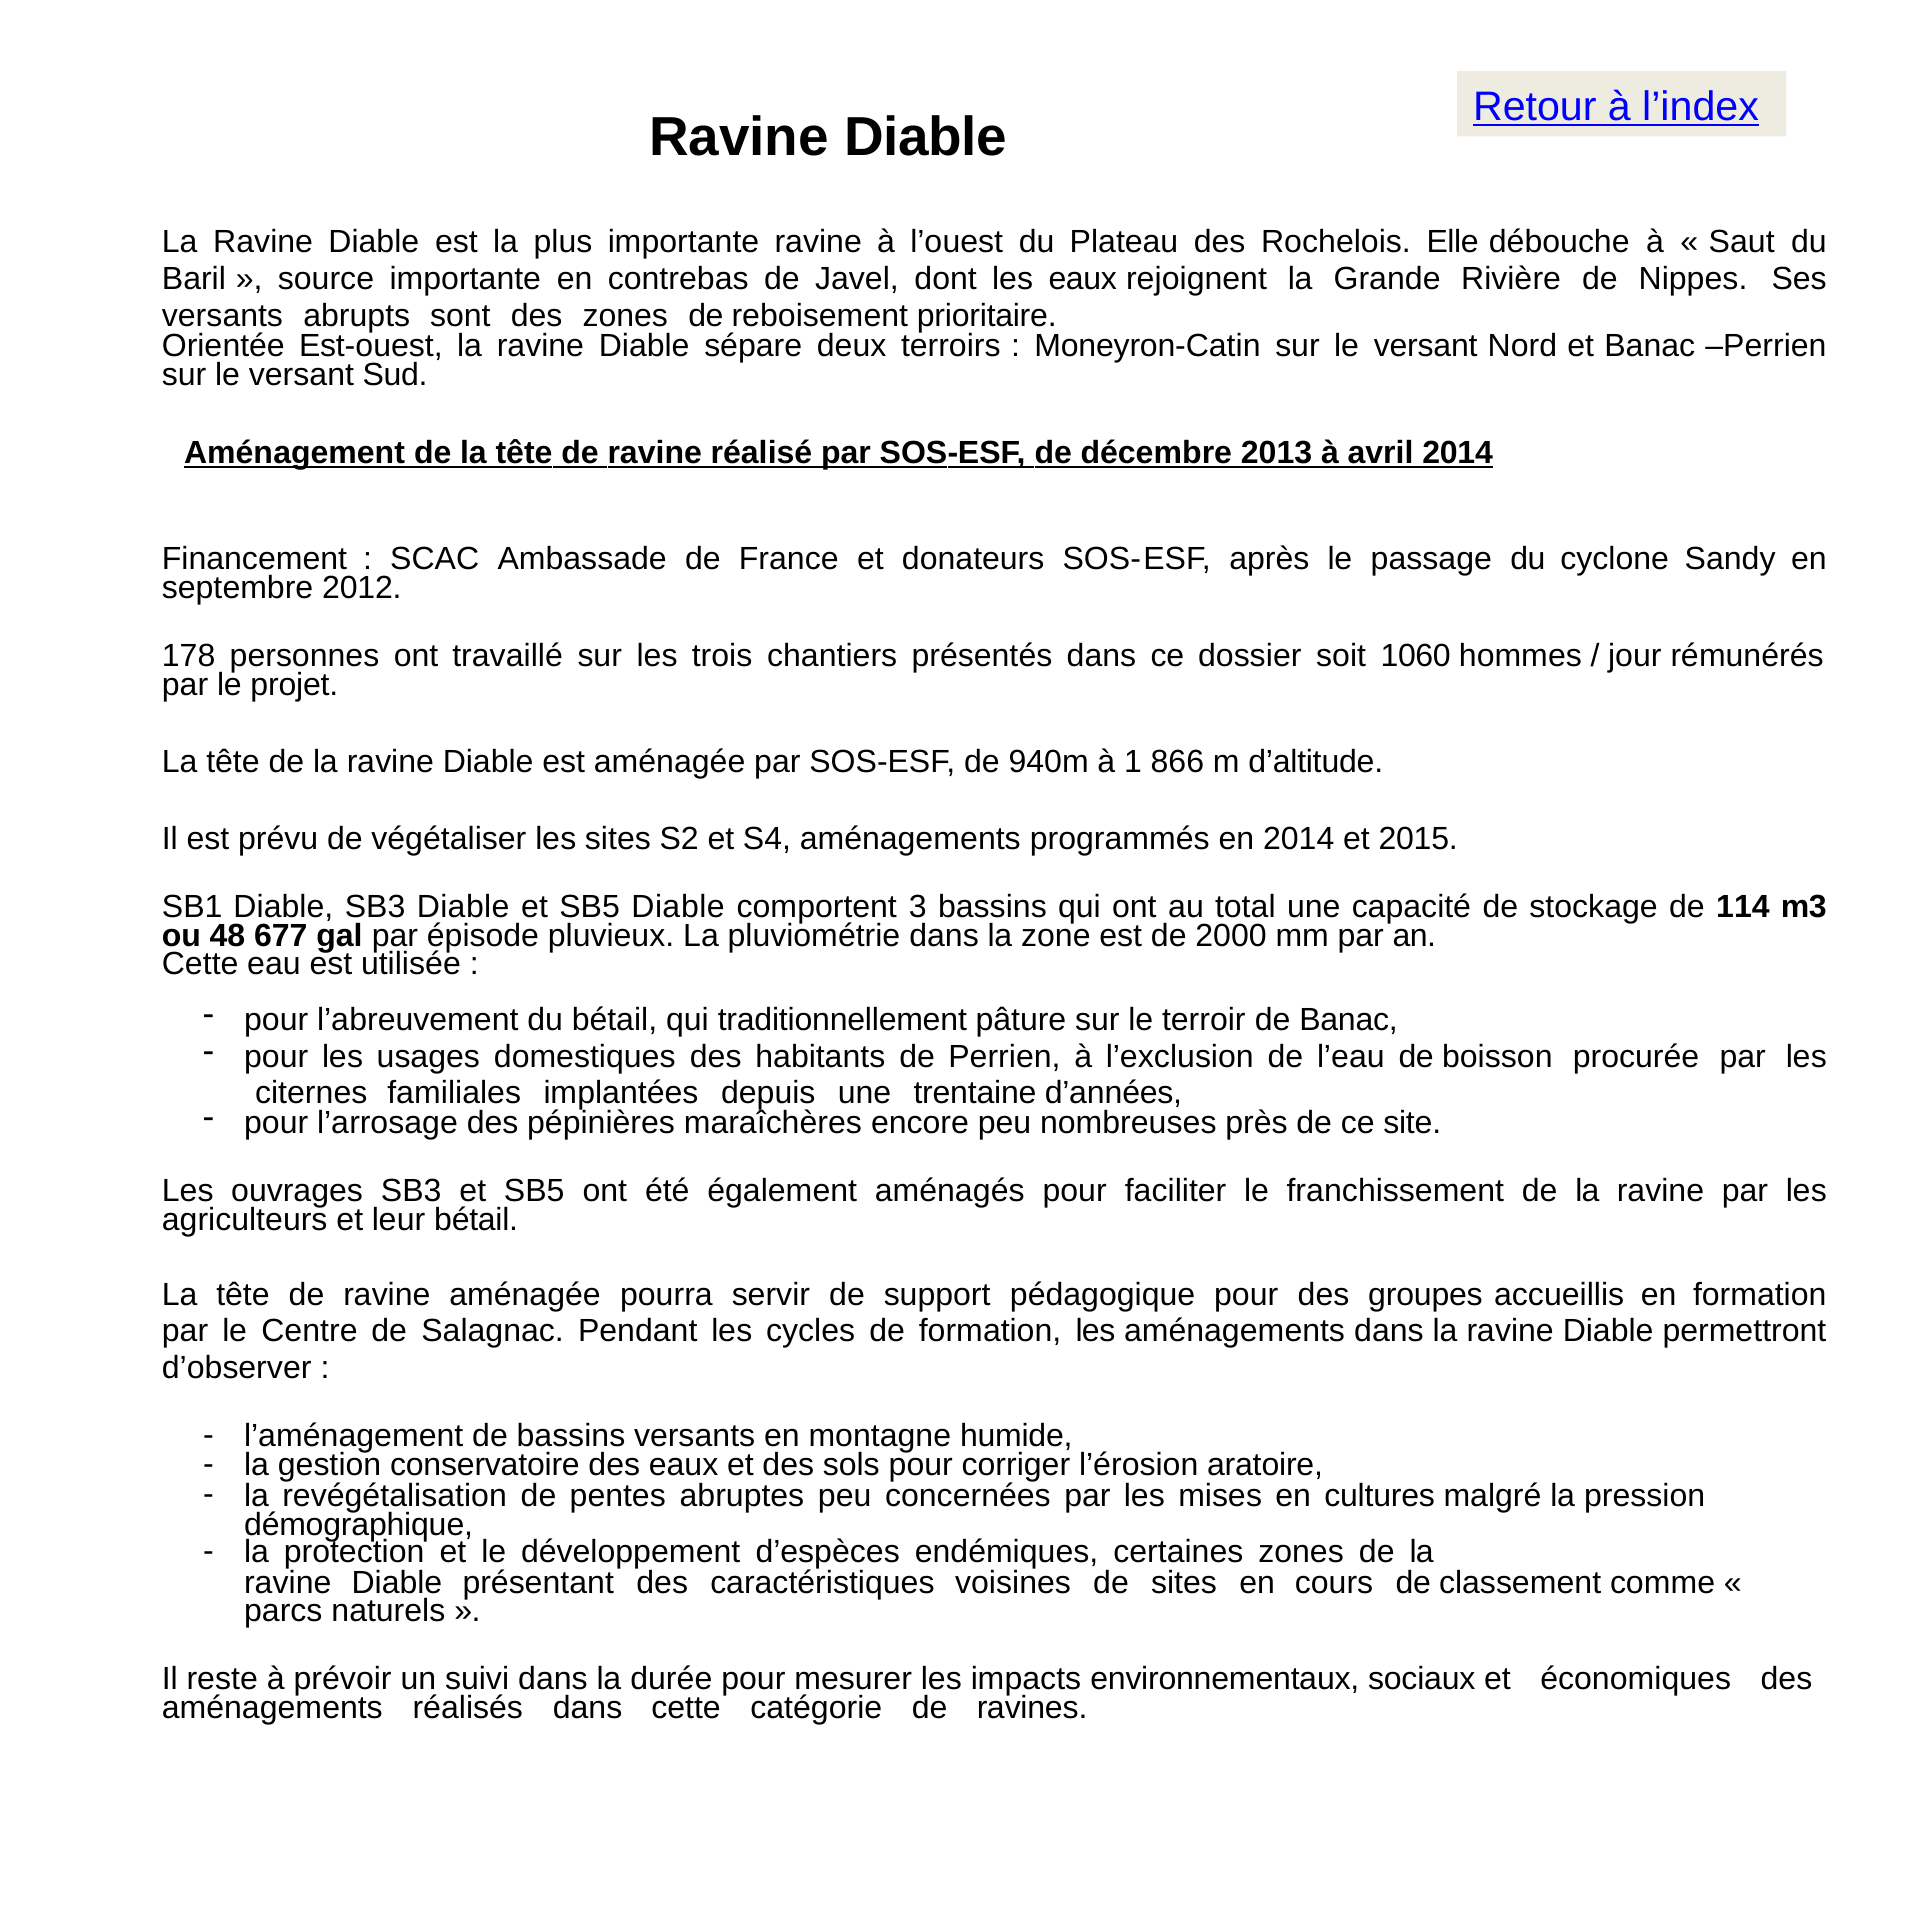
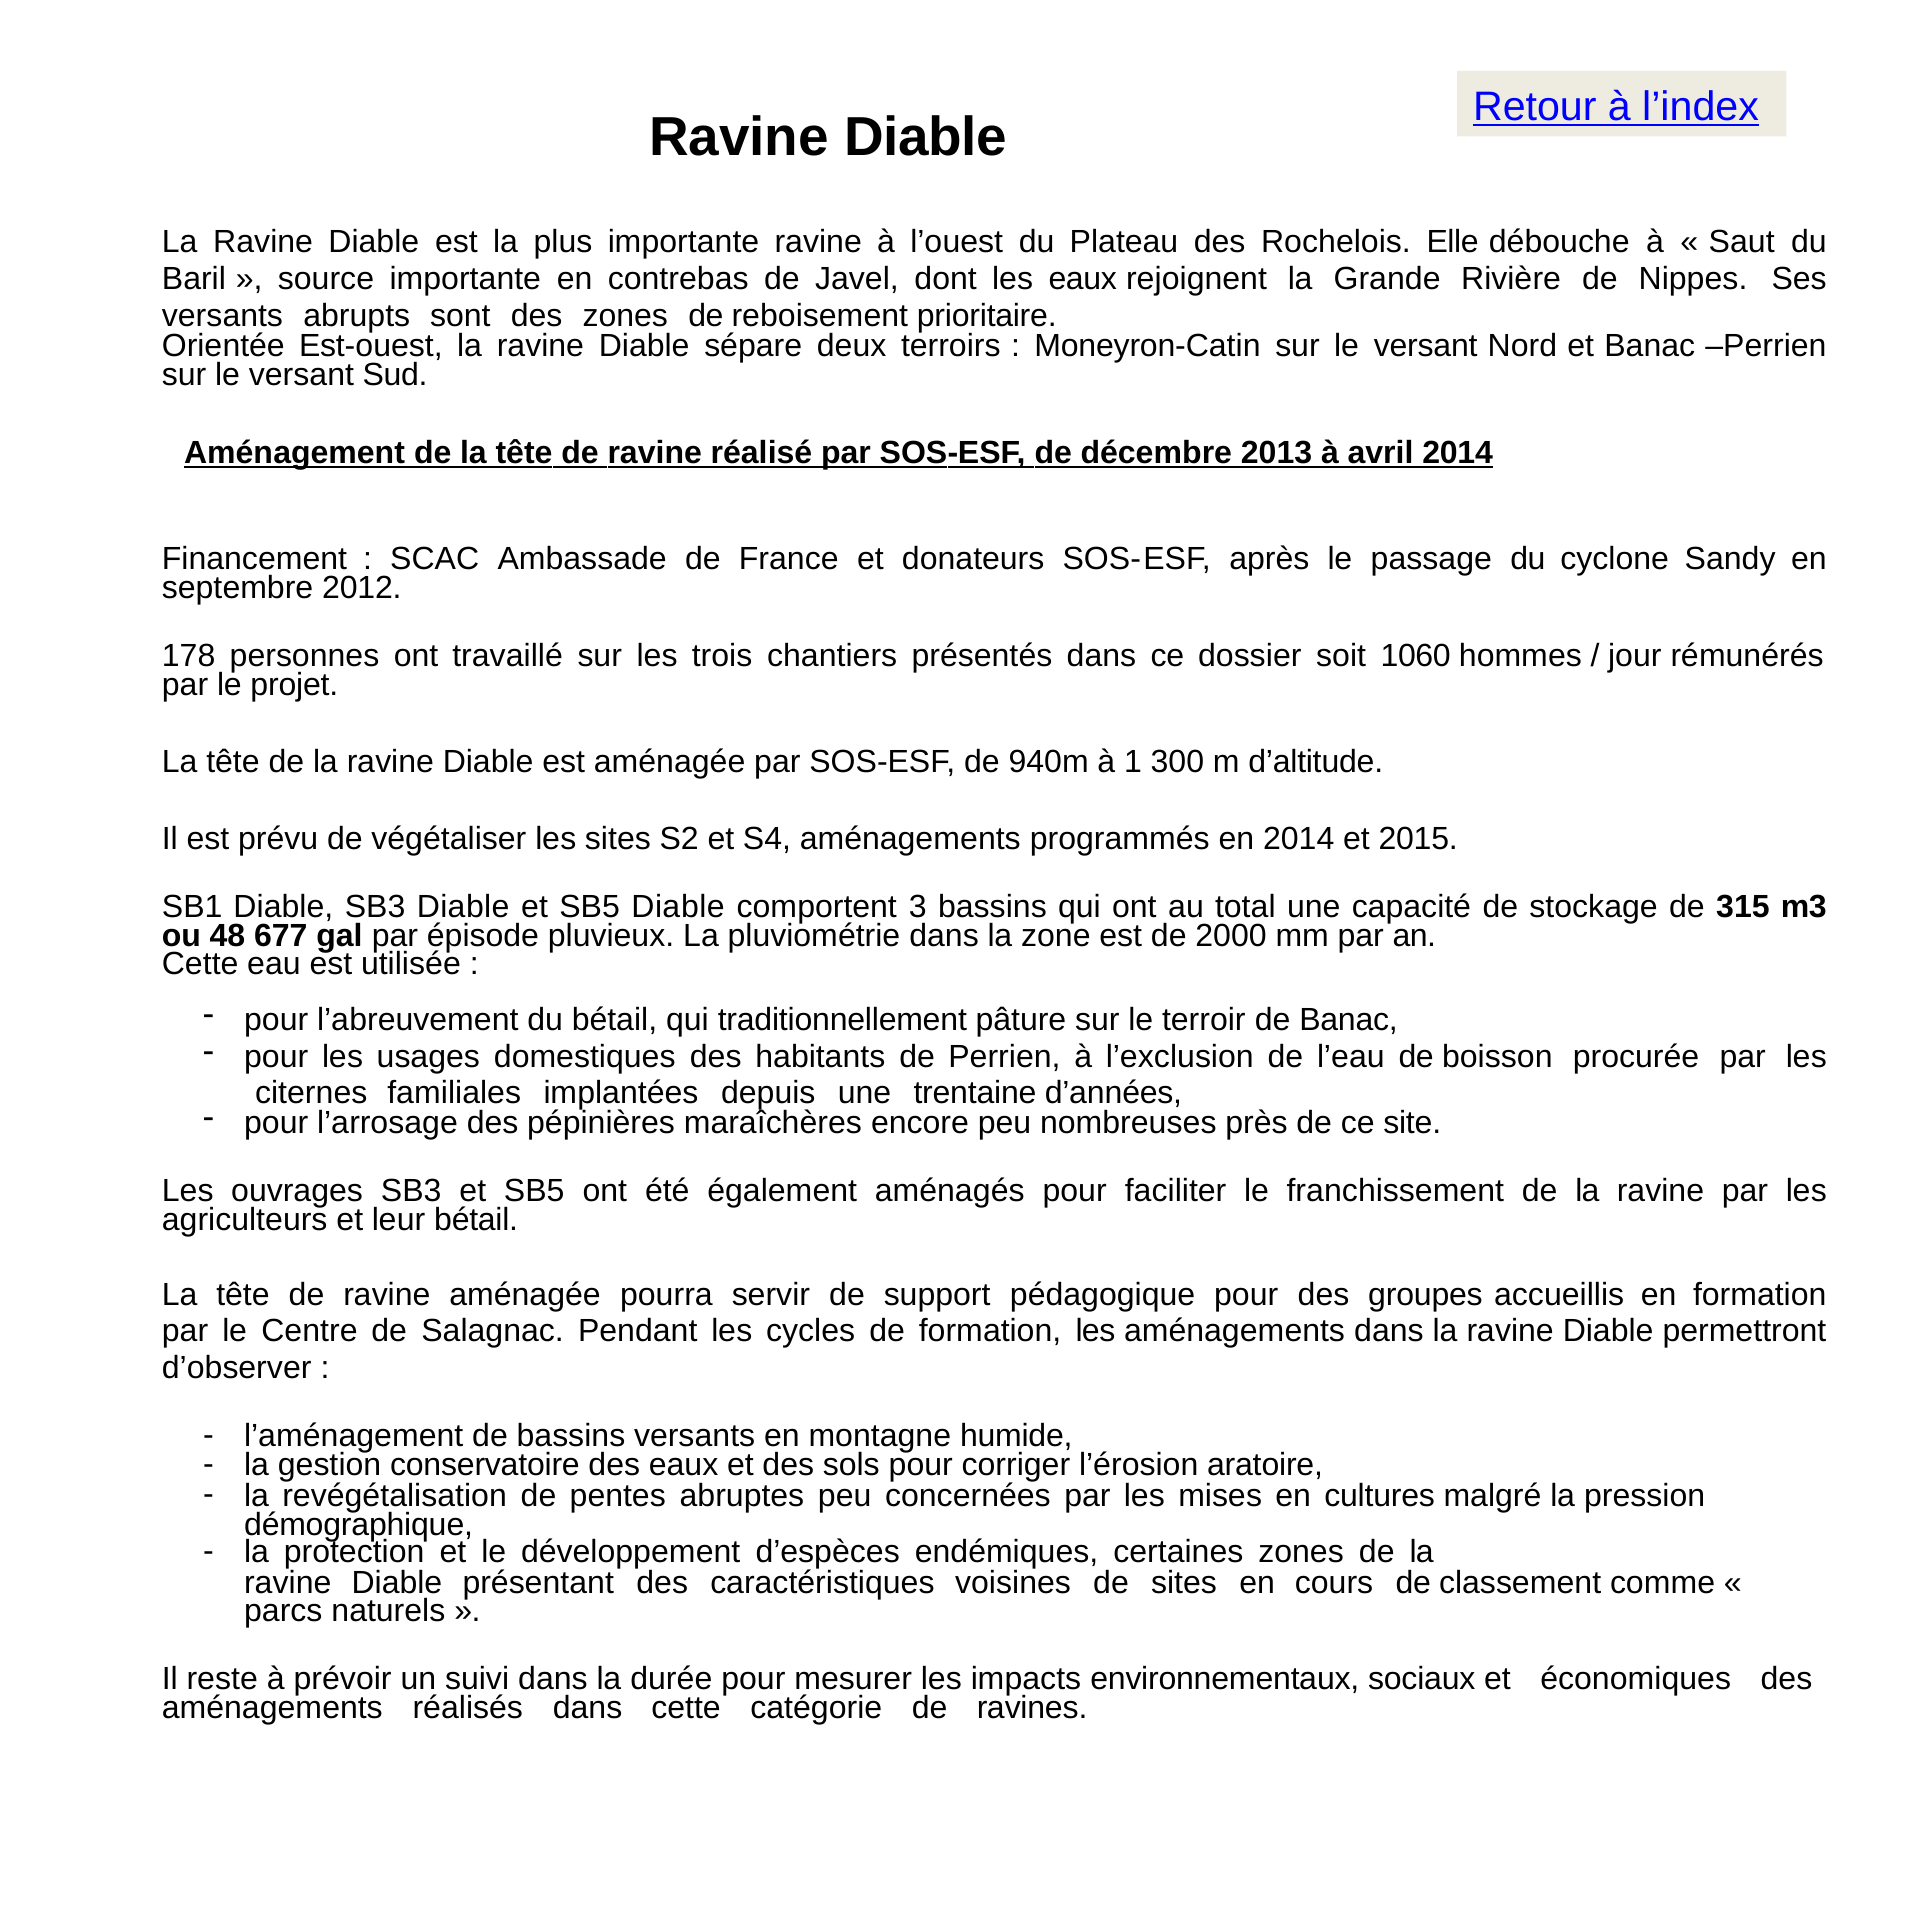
866: 866 -> 300 (1177, 762)
114: 114 -> 315 (1743, 907)
